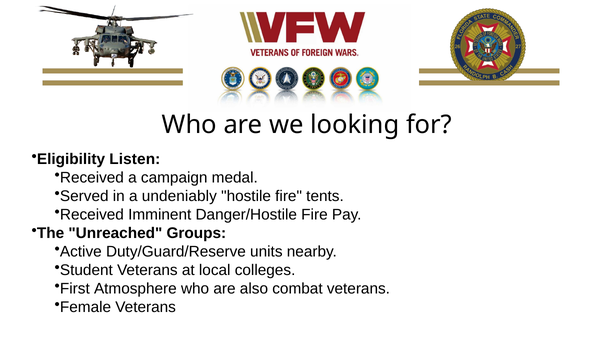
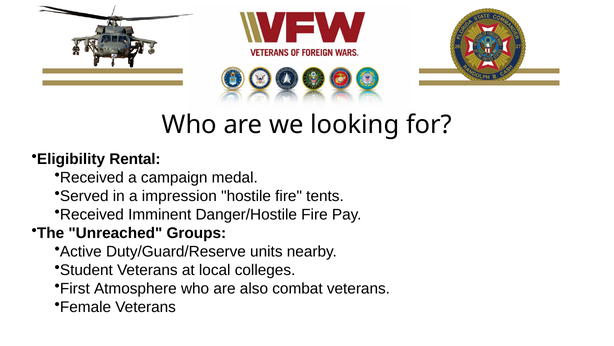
Listen: Listen -> Rental (135, 159)
undeniably: undeniably -> impression (179, 196)
